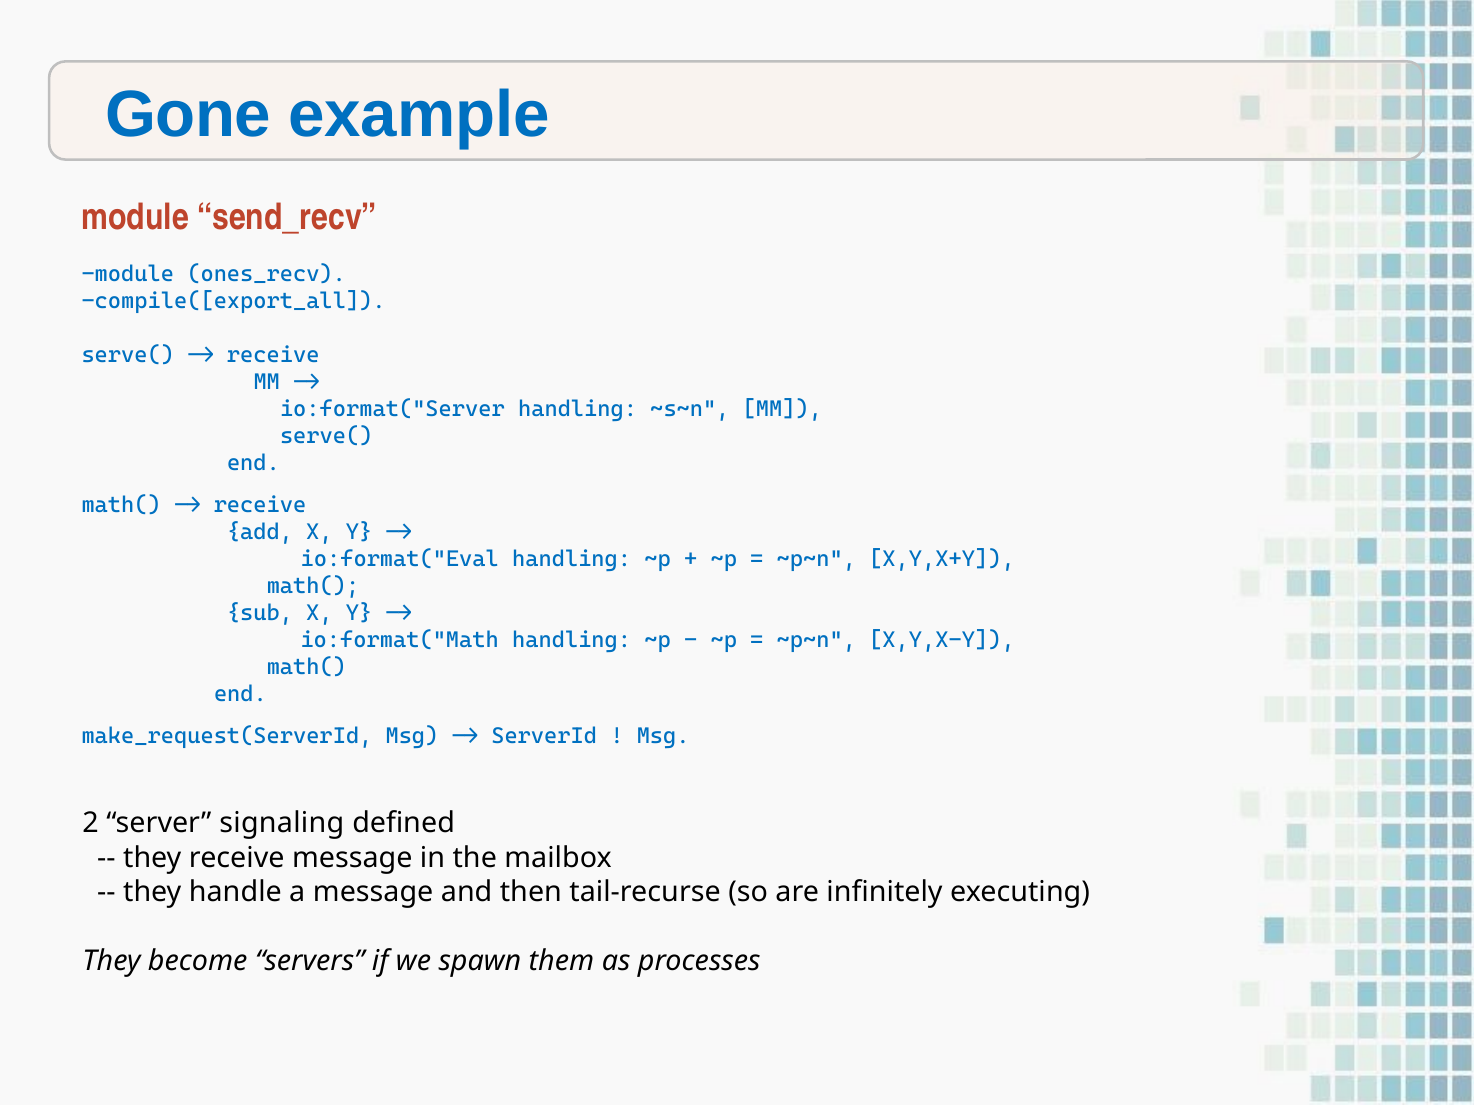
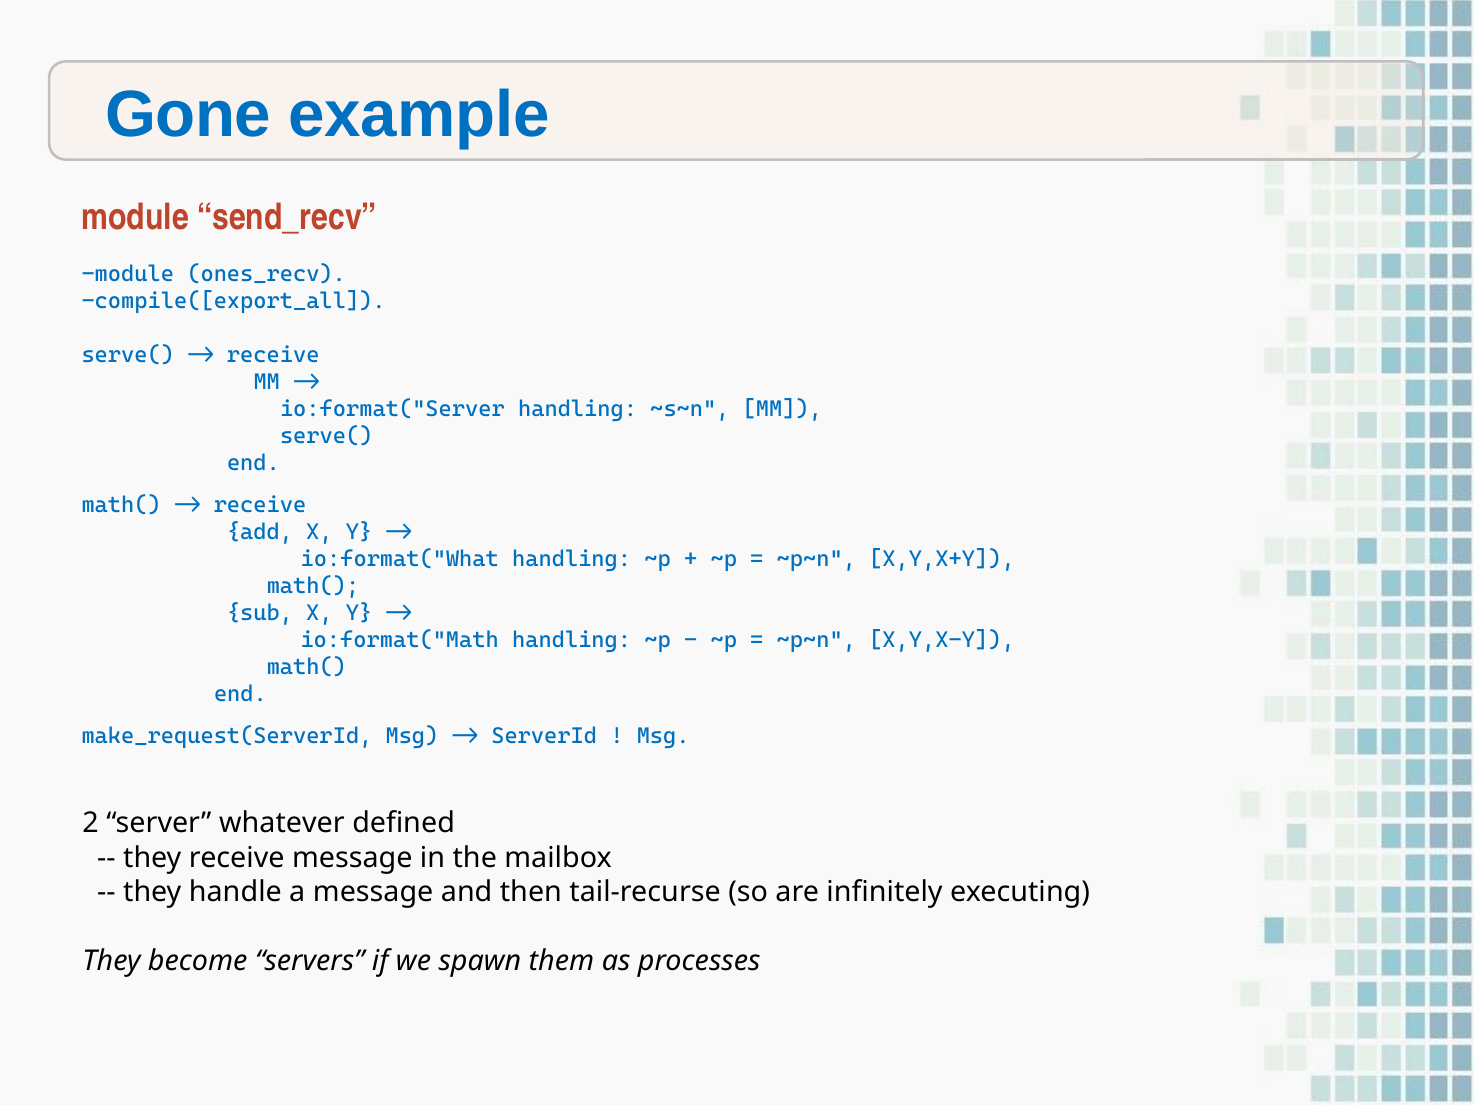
io:format("Eval: io:format("Eval -> io:format("What (400, 559)
signaling: signaling -> whatever (282, 824)
